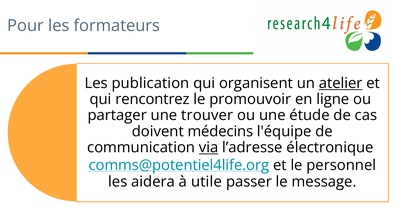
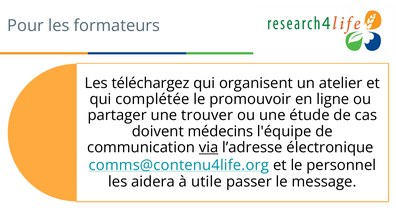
publication: publication -> téléchargez (151, 83)
atelier underline: present -> none (341, 83)
rencontrez: rencontrez -> complétée (152, 99)
comms@potentiel4life.org: comms@potentiel4life.org -> comms@contenu4life.org (179, 165)
